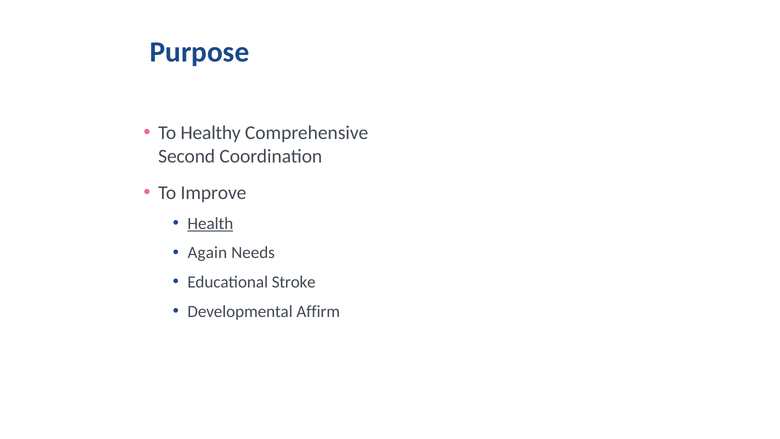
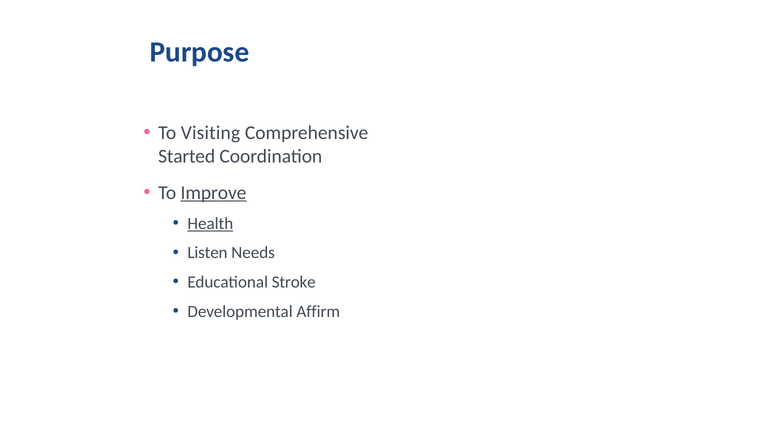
Healthy: Healthy -> Visiting (211, 133)
Second: Second -> Started (187, 156)
Improve underline: none -> present (214, 193)
Again: Again -> Listen (208, 253)
